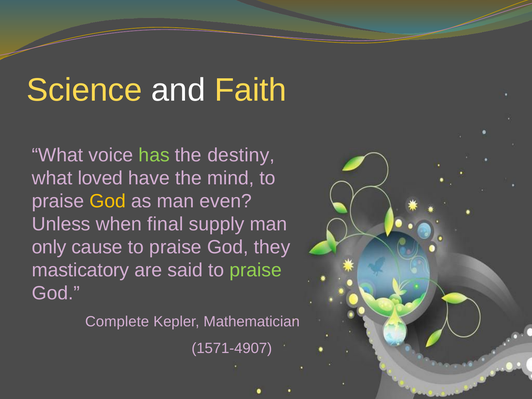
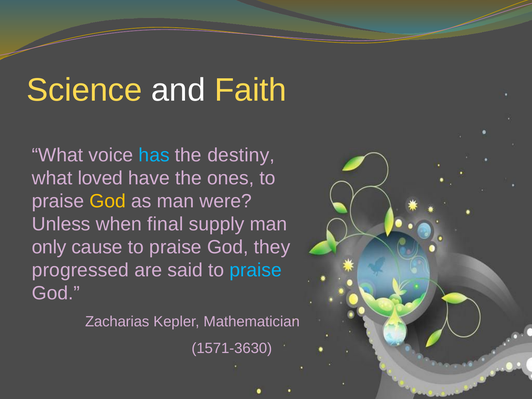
has colour: light green -> light blue (154, 155)
mind: mind -> ones (231, 178)
even: even -> were (226, 201)
masticatory: masticatory -> progressed (80, 270)
praise colour: light green -> light blue (256, 270)
Complete: Complete -> Zacharias (117, 322)
1571-4907: 1571-4907 -> 1571-3630 (232, 348)
